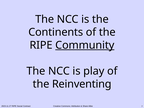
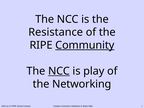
Continents: Continents -> Resistance (56, 32)
NCC underline: none -> present (59, 71)
Reinventing: Reinventing -> Networking (82, 84)
